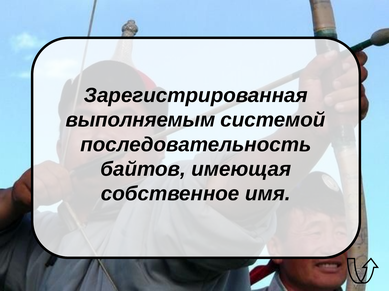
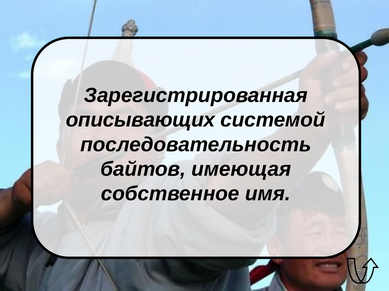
выполняемым: выполняемым -> описывающих (140, 120)
